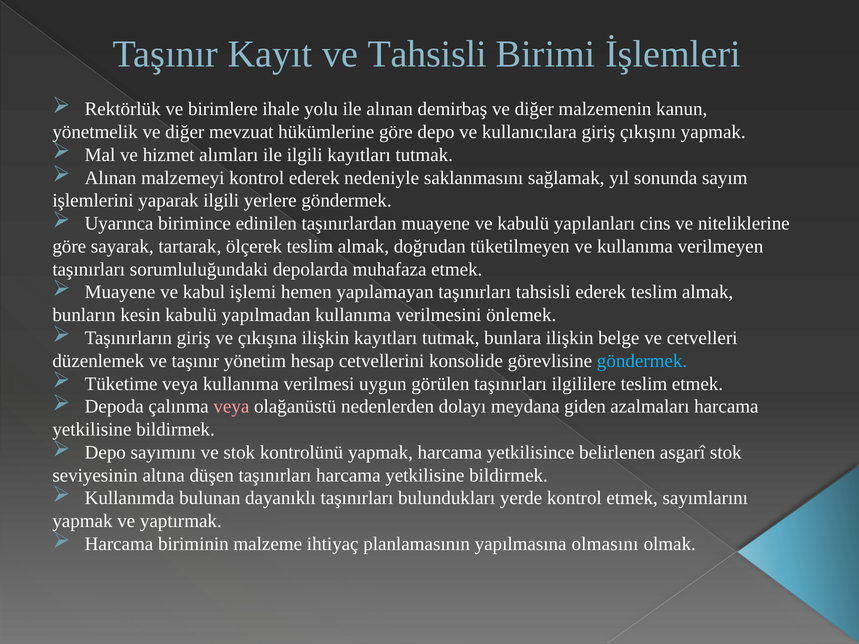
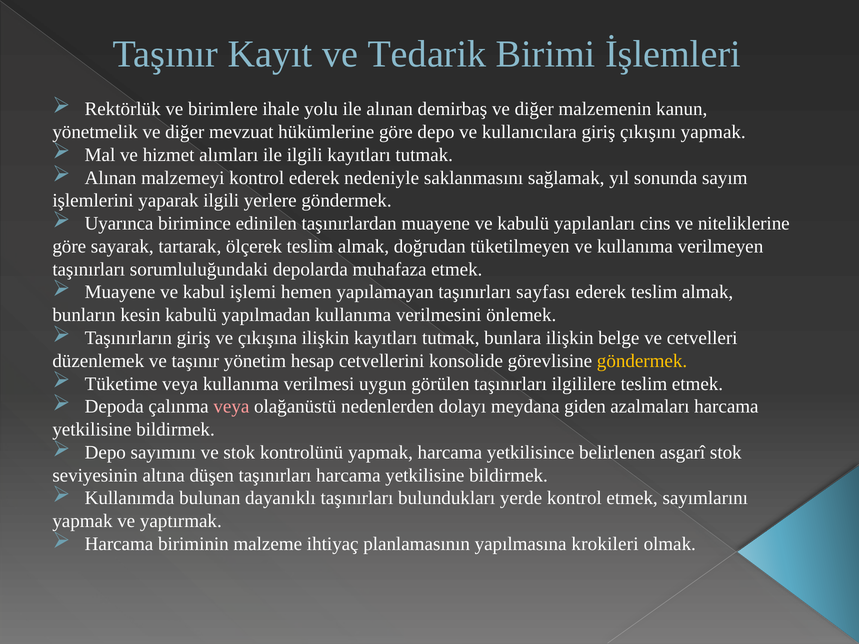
ve Tahsisli: Tahsisli -> Tedarik (427, 54)
taşınırları tahsisli: tahsisli -> sayfası (543, 292)
göndermek colour: light blue -> yellow (642, 361)
olmasını: olmasını -> krokileri (605, 544)
